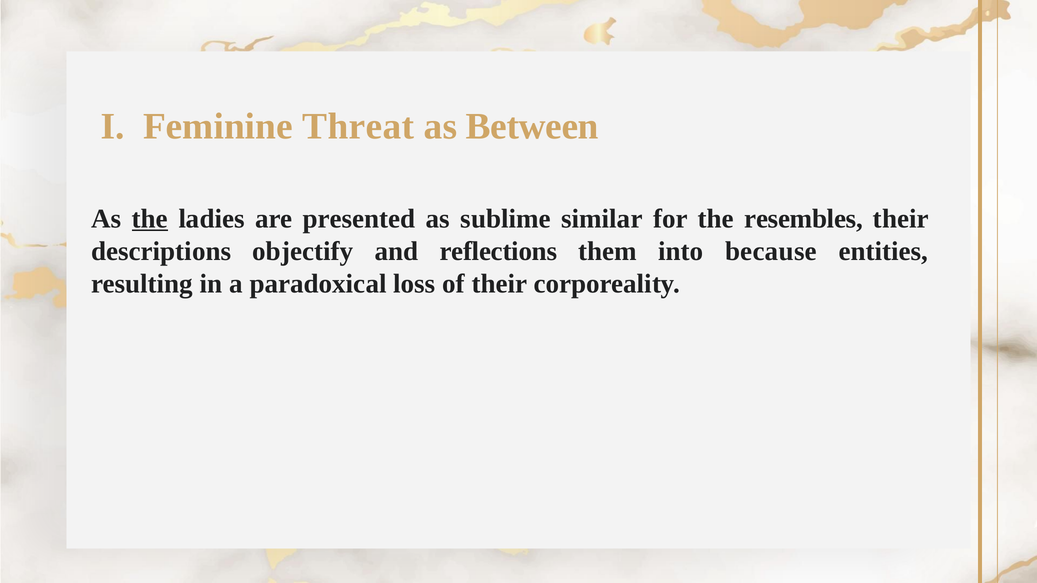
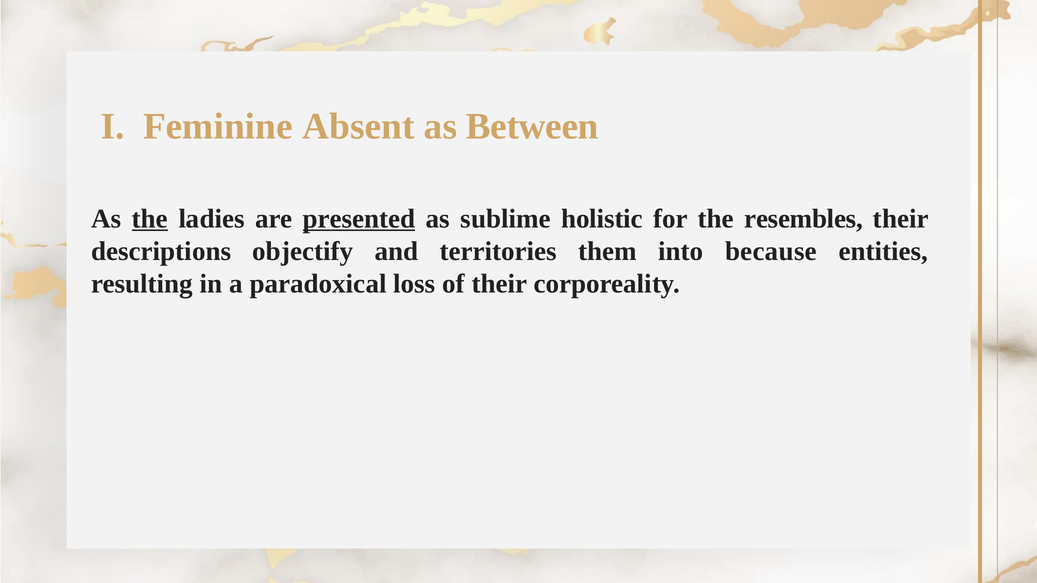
Threat: Threat -> Absent (358, 126)
presented underline: none -> present (359, 219)
similar: similar -> holistic (602, 219)
reflections: reflections -> territories (498, 251)
